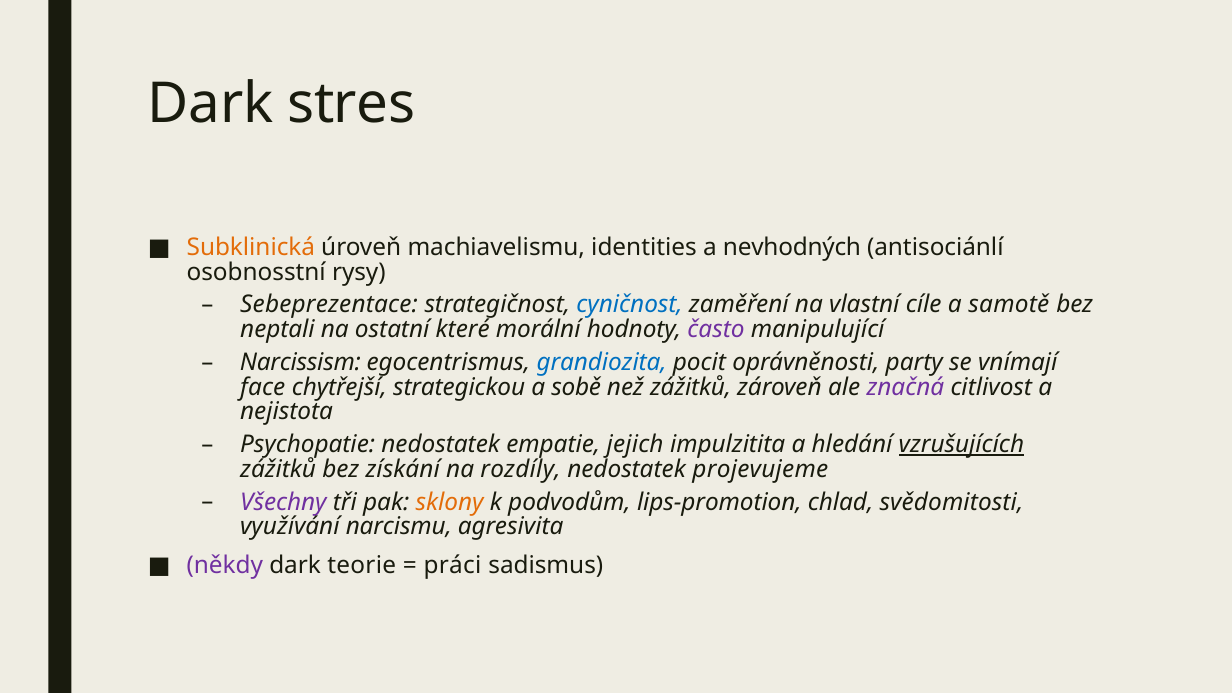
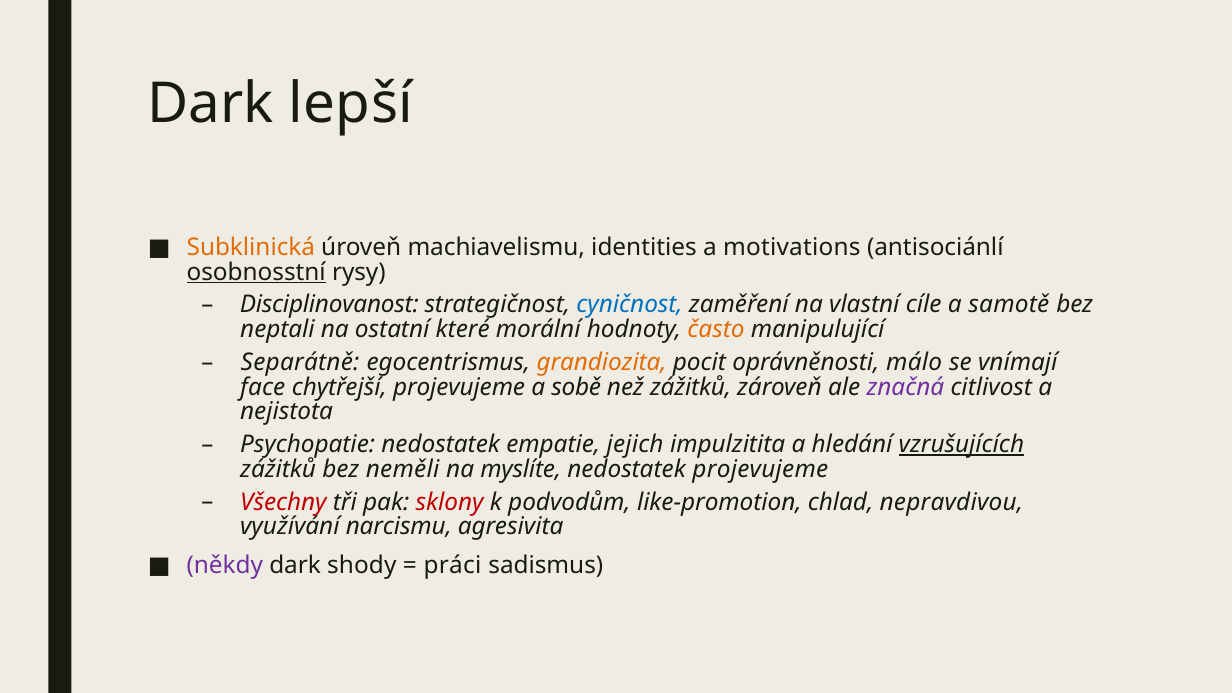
stres: stres -> lepší (351, 104)
nevhodných: nevhodných -> motivations (792, 247)
osobnosstní underline: none -> present (256, 272)
Sebeprezentace: Sebeprezentace -> Disciplinovanost (329, 305)
často colour: purple -> orange (716, 330)
Narcissism: Narcissism -> Separátně (300, 362)
grandiozita colour: blue -> orange (602, 362)
party: party -> málo (914, 362)
chytřejší strategickou: strategickou -> projevujeme (459, 387)
získání: získání -> neměli (403, 469)
rozdíly: rozdíly -> myslíte (521, 469)
Všechny colour: purple -> red (283, 502)
sklony colour: orange -> red (450, 502)
lips-promotion: lips-promotion -> like-promotion (719, 502)
svědomitosti: svědomitosti -> nepravdivou (951, 502)
teorie: teorie -> shody (362, 565)
